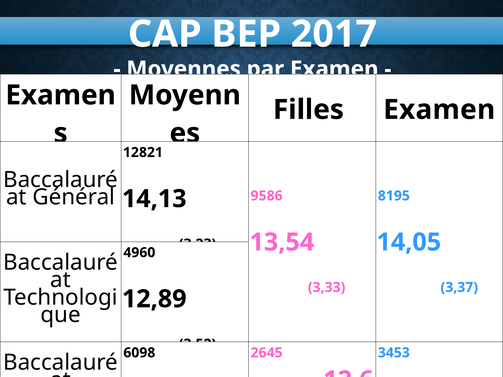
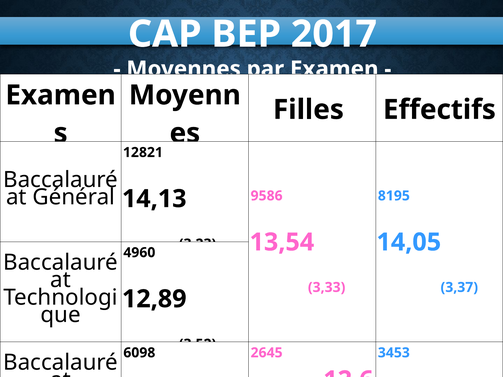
Filles Examen: Examen -> Effectifs (439, 110)
